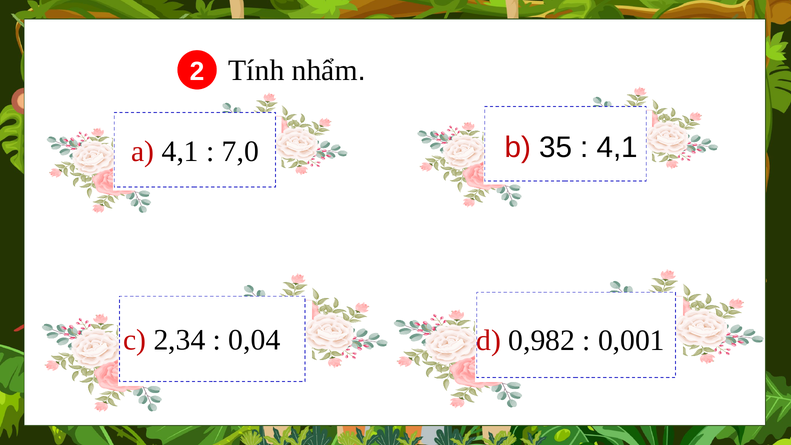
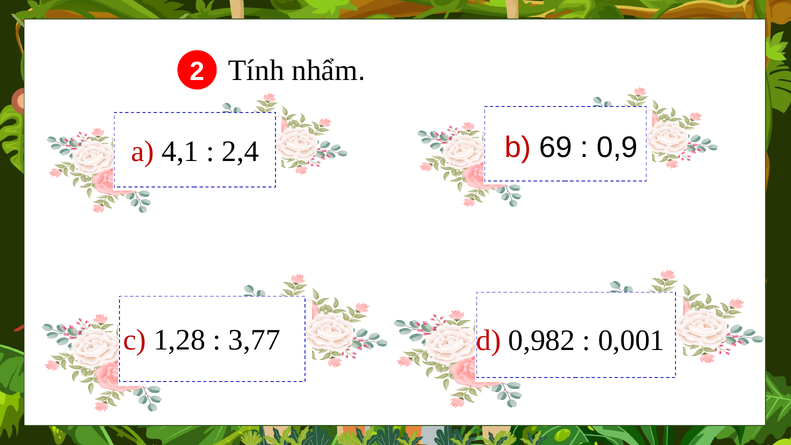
7,0: 7,0 -> 2,4 (240, 152)
35: 35 -> 69 (556, 147)
4,1: 4,1 -> 0,9 (617, 147)
2,34: 2,34 -> 1,28 (179, 340)
0,04: 0,04 -> 3,77 (254, 340)
